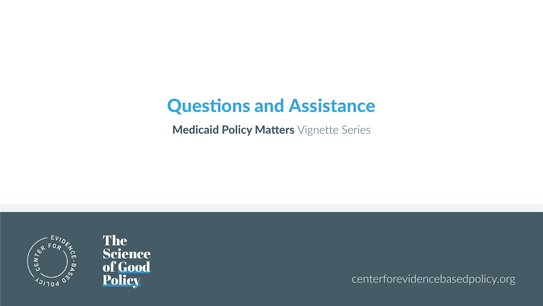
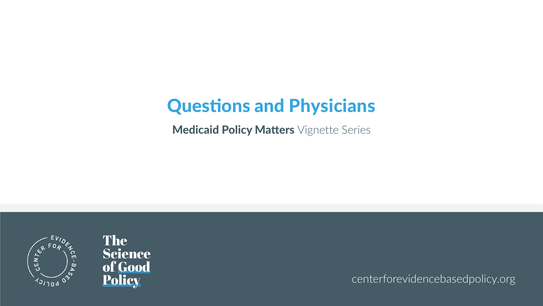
Assistance: Assistance -> Physicians (332, 106)
